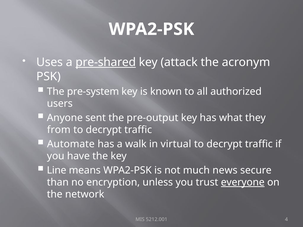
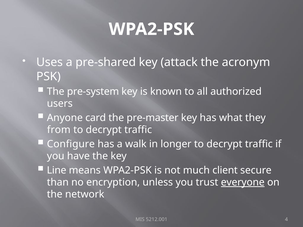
pre-shared underline: present -> none (106, 62)
sent: sent -> card (96, 118)
pre-output: pre-output -> pre-master (153, 118)
Automate: Automate -> Configure (71, 144)
virtual: virtual -> longer (176, 144)
news: news -> client (225, 170)
